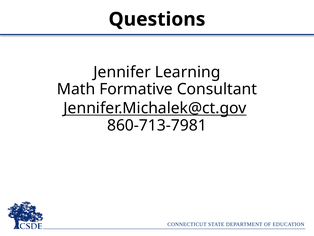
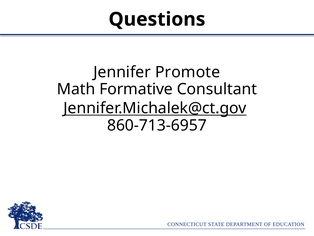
Learning: Learning -> Promote (188, 72)
860-713-7981: 860-713-7981 -> 860-713-6957 (157, 125)
